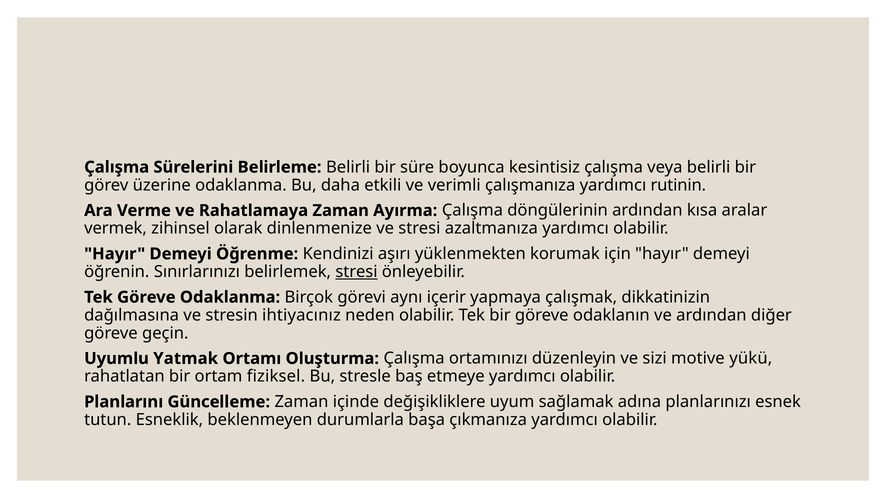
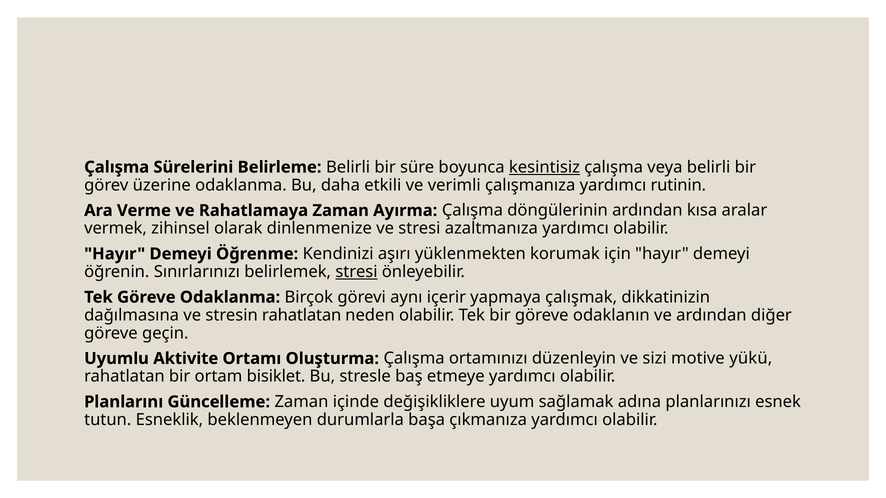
kesintisiz underline: none -> present (545, 167)
stresin ihtiyacınız: ihtiyacınız -> rahatlatan (302, 315)
Yatmak: Yatmak -> Aktivite (186, 359)
fiziksel: fiziksel -> bisiklet (276, 377)
